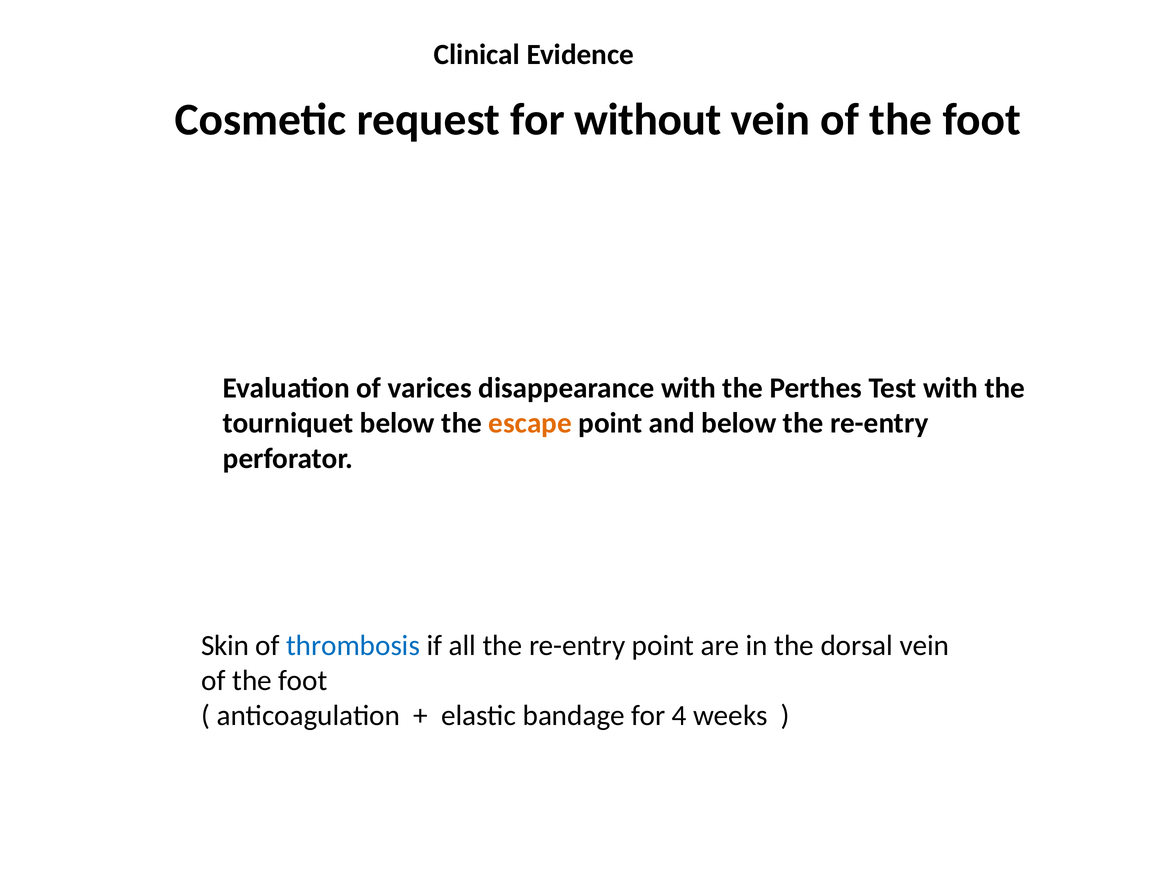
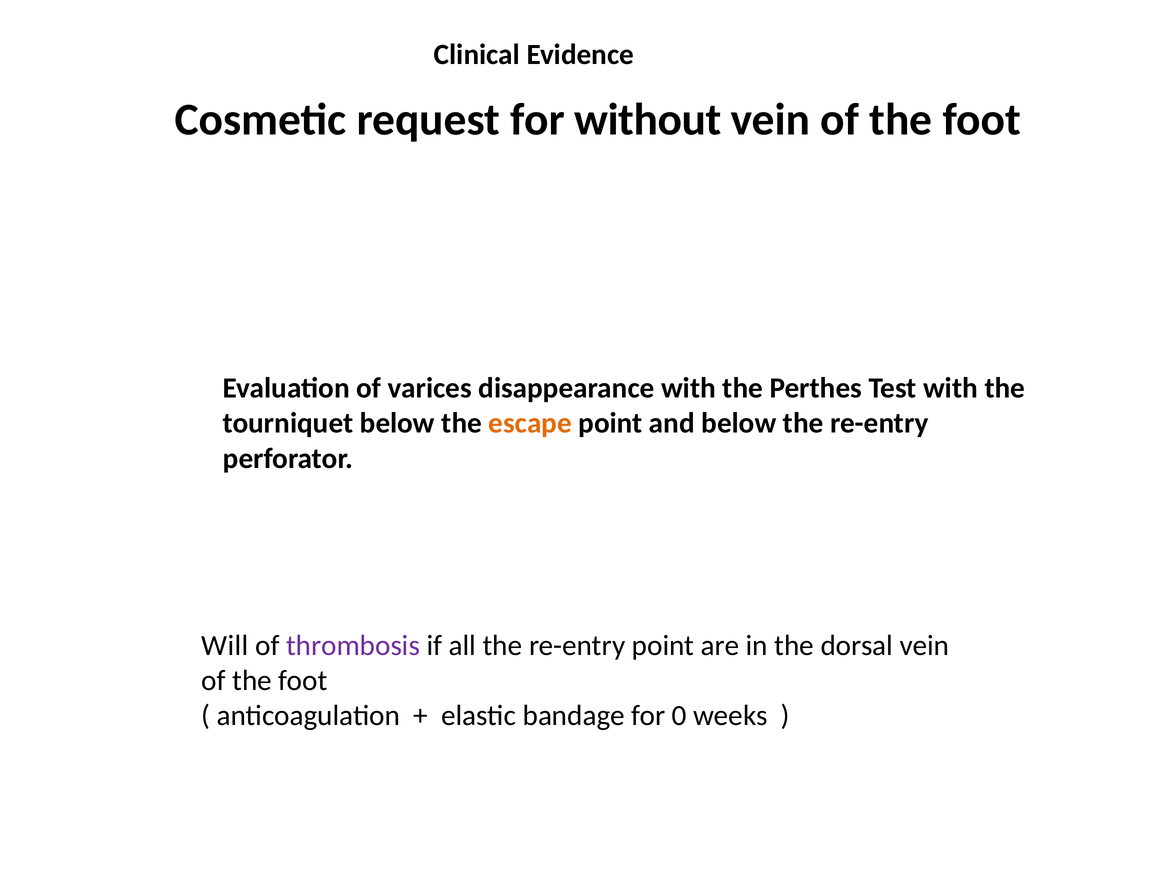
Skin: Skin -> Will (225, 646)
thrombosis colour: blue -> purple (353, 646)
4: 4 -> 0 (679, 716)
